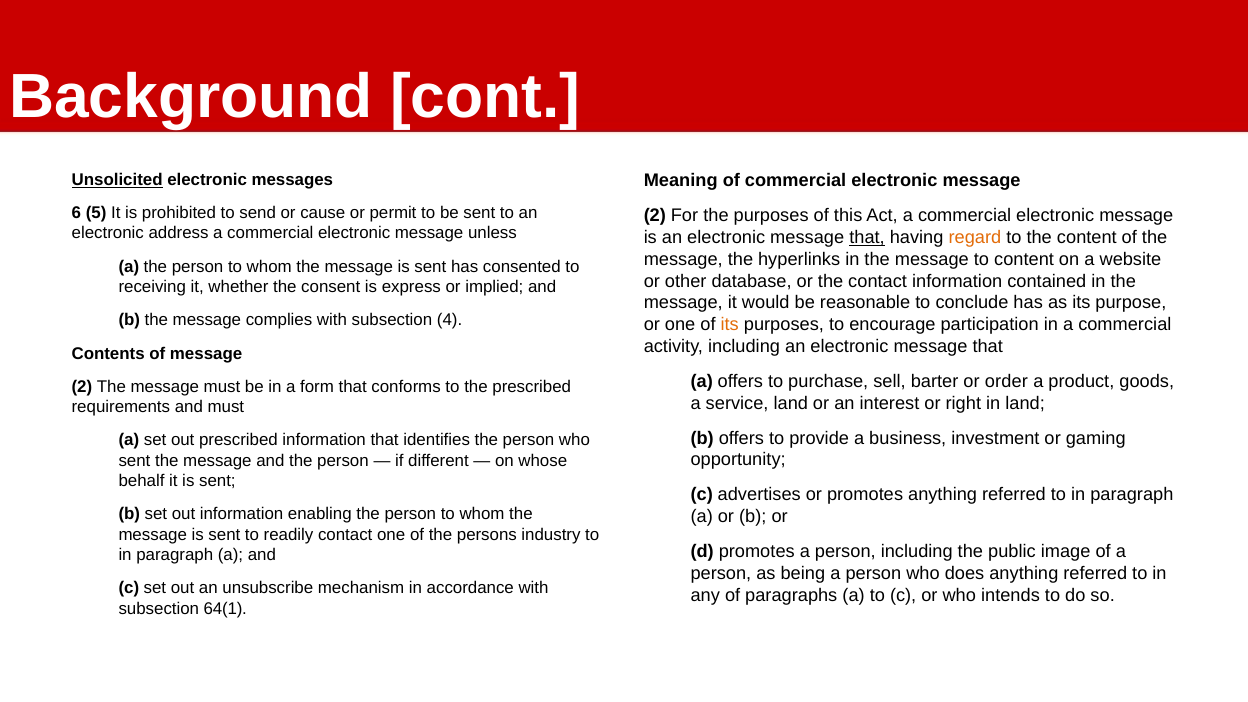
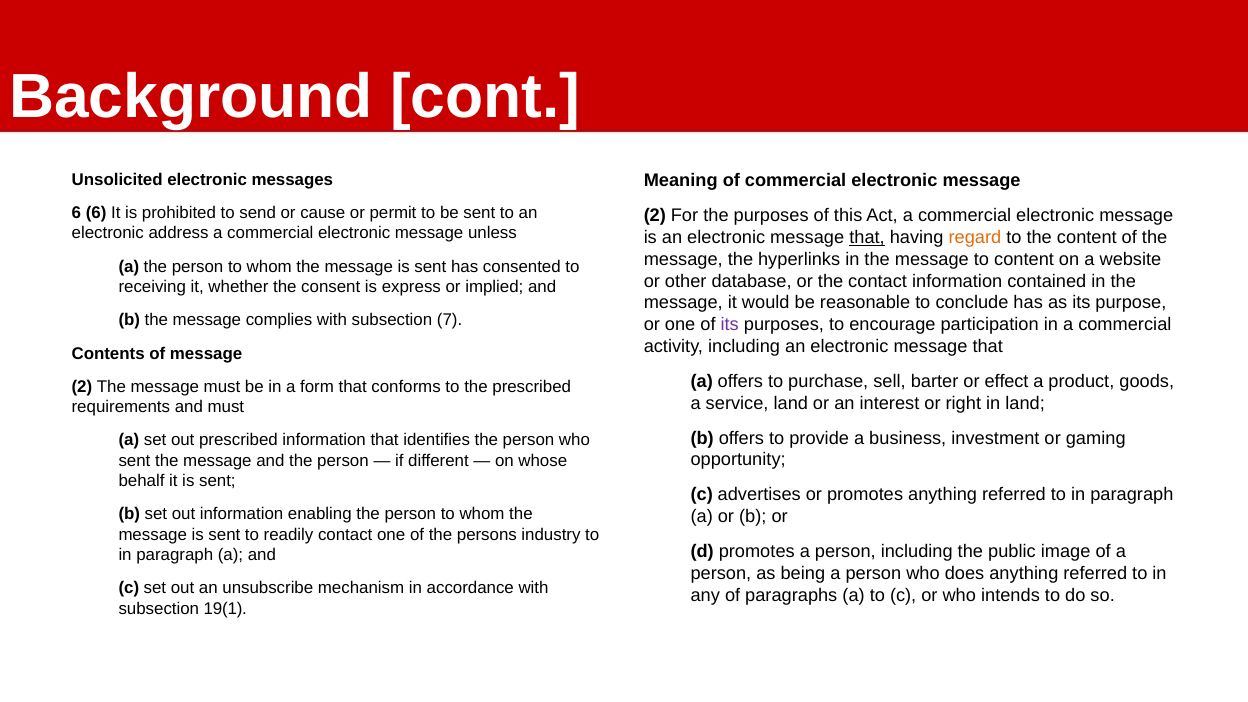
Unsolicited underline: present -> none (117, 180)
6 5: 5 -> 6 (96, 213)
4: 4 -> 7 (450, 320)
its colour: orange -> purple (730, 325)
order: order -> effect (1007, 381)
64(1: 64(1 -> 19(1 (225, 608)
